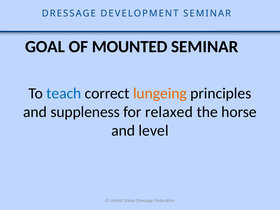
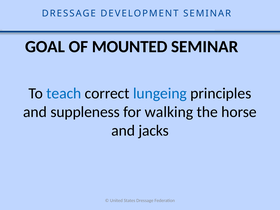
lungeing colour: orange -> blue (160, 93)
relaxed: relaxed -> walking (169, 112)
level: level -> jacks (154, 131)
